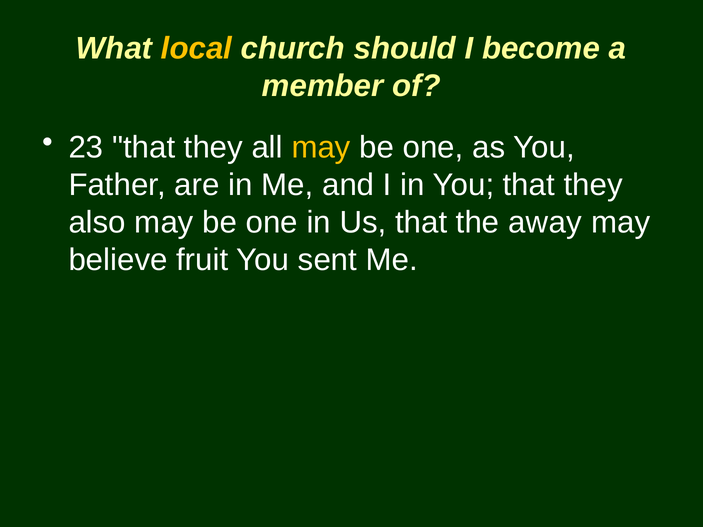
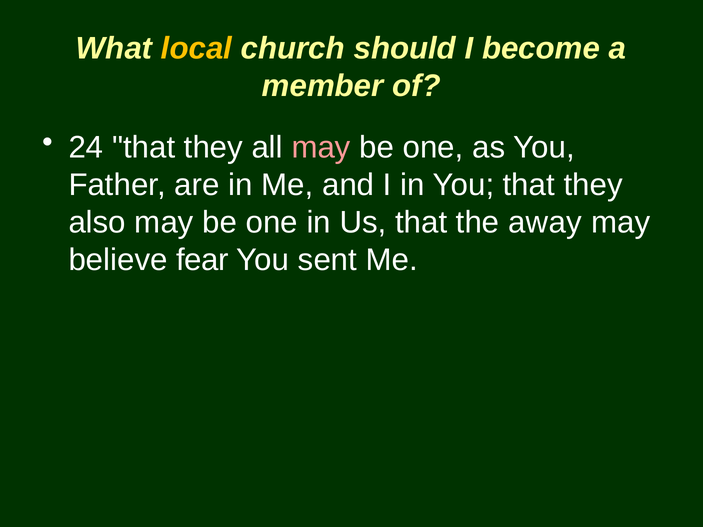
23: 23 -> 24 (86, 147)
may colour: yellow -> pink (321, 147)
fruit: fruit -> fear (202, 260)
